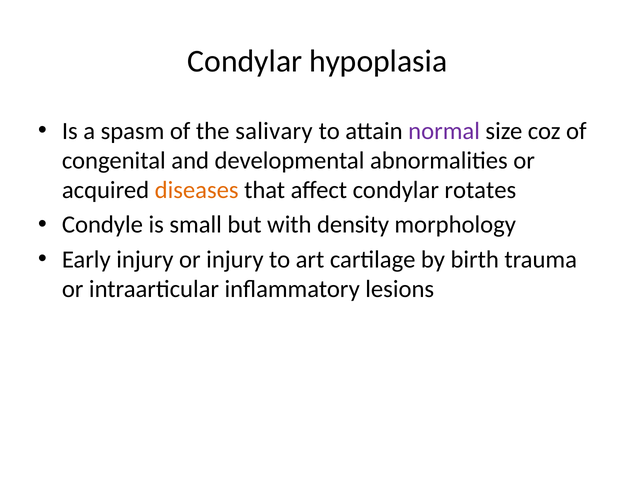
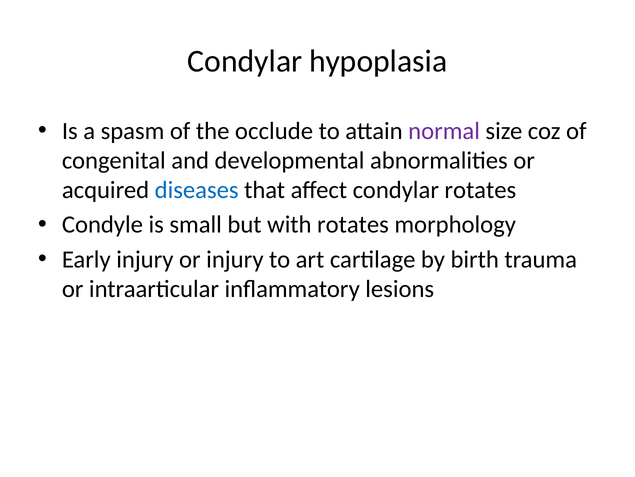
salivary: salivary -> occlude (274, 131)
diseases colour: orange -> blue (197, 190)
with density: density -> rotates (353, 224)
